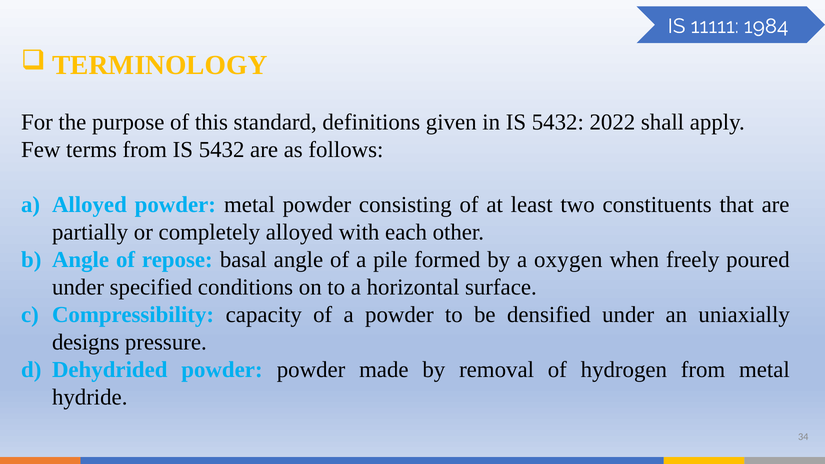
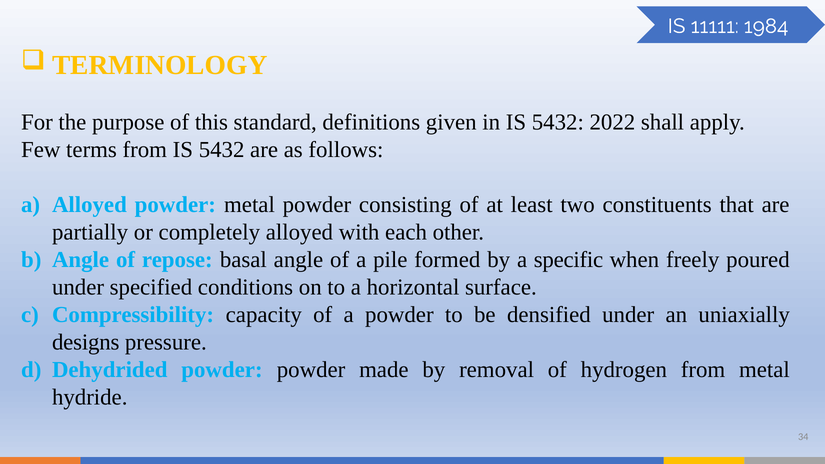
oxygen: oxygen -> specific (568, 260)
